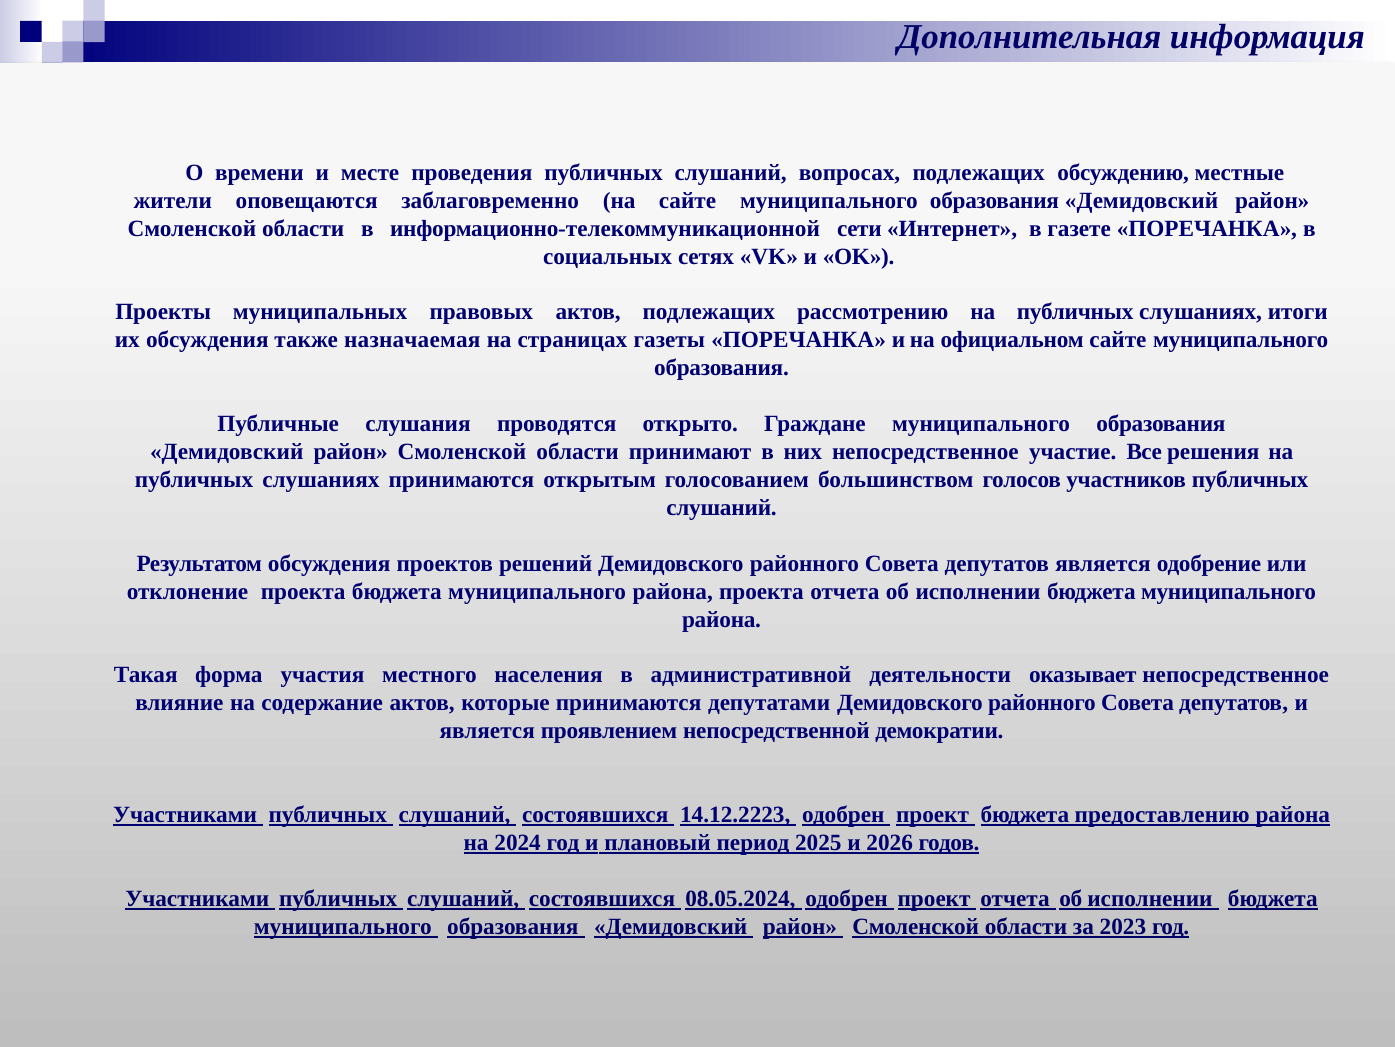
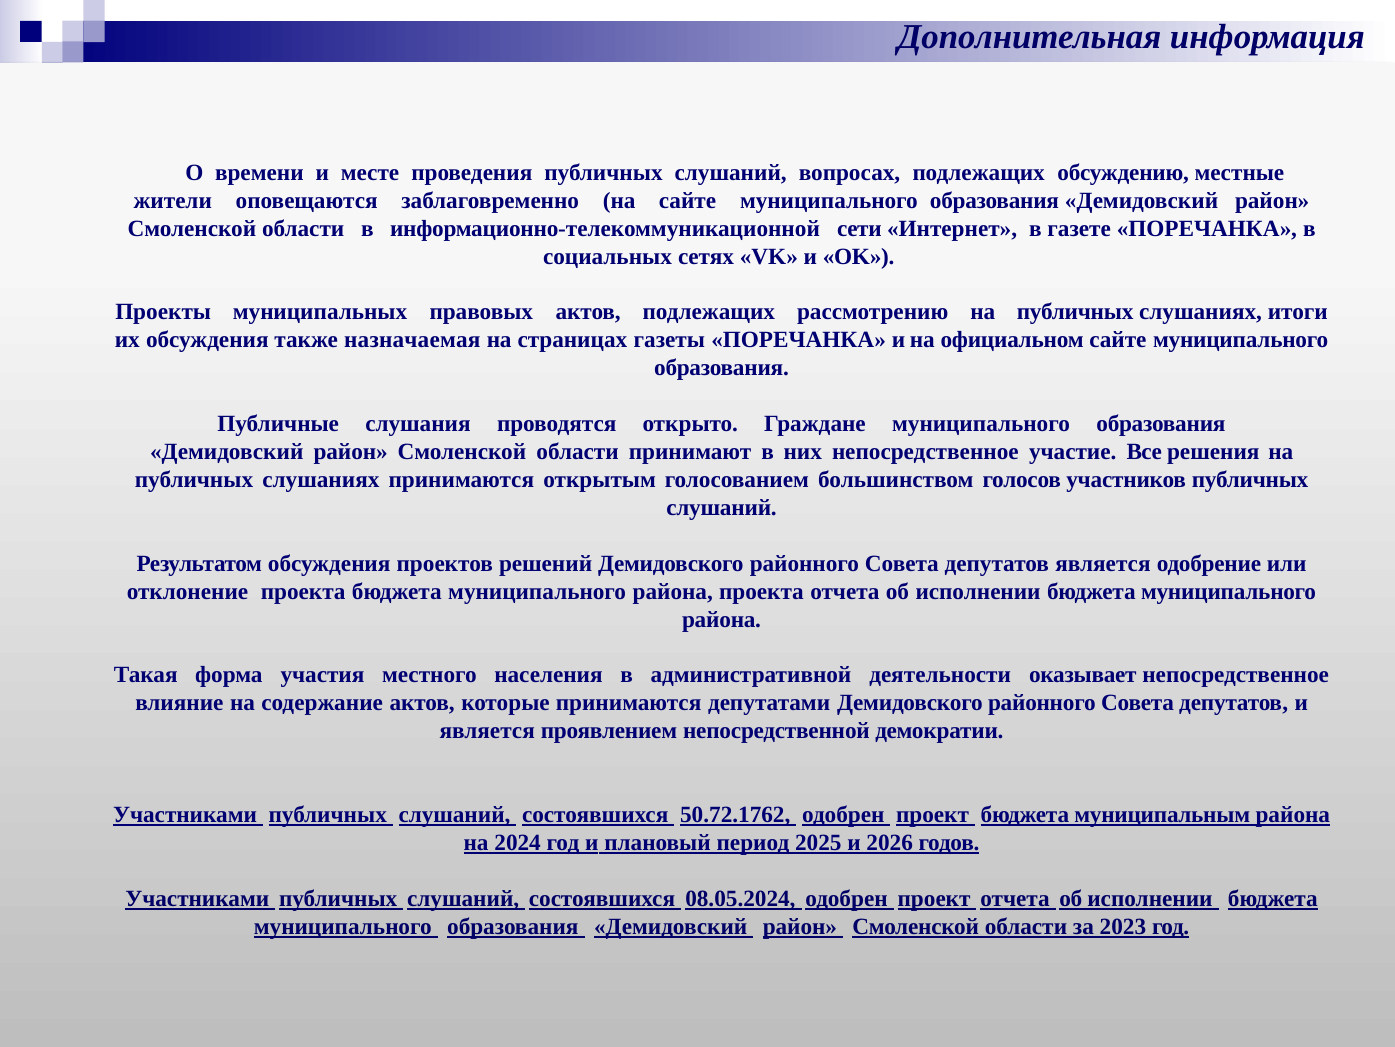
14.12.2223: 14.12.2223 -> 50.72.1762 (735, 814)
предоставлению: предоставлению -> муниципальным (1162, 814)
